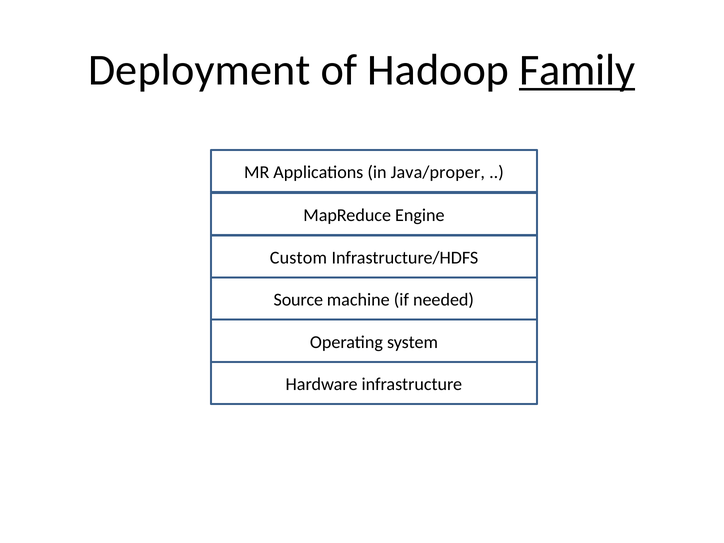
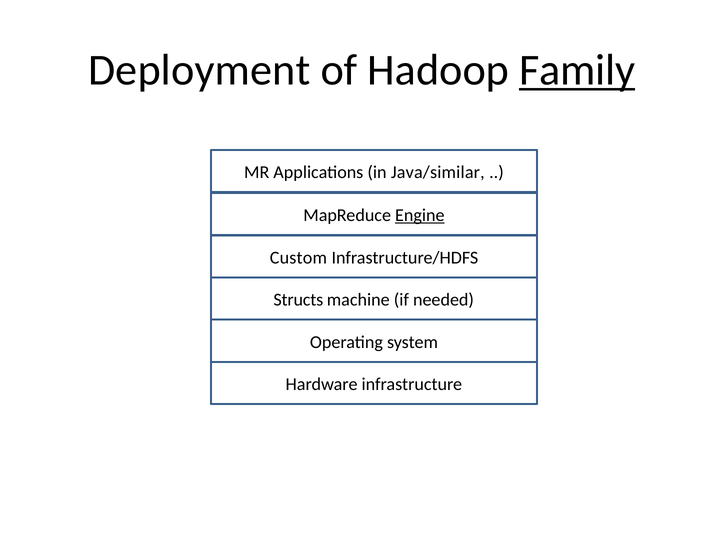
Java/proper: Java/proper -> Java/similar (438, 172)
Engine underline: none -> present (420, 215)
Source: Source -> Structs (298, 300)
